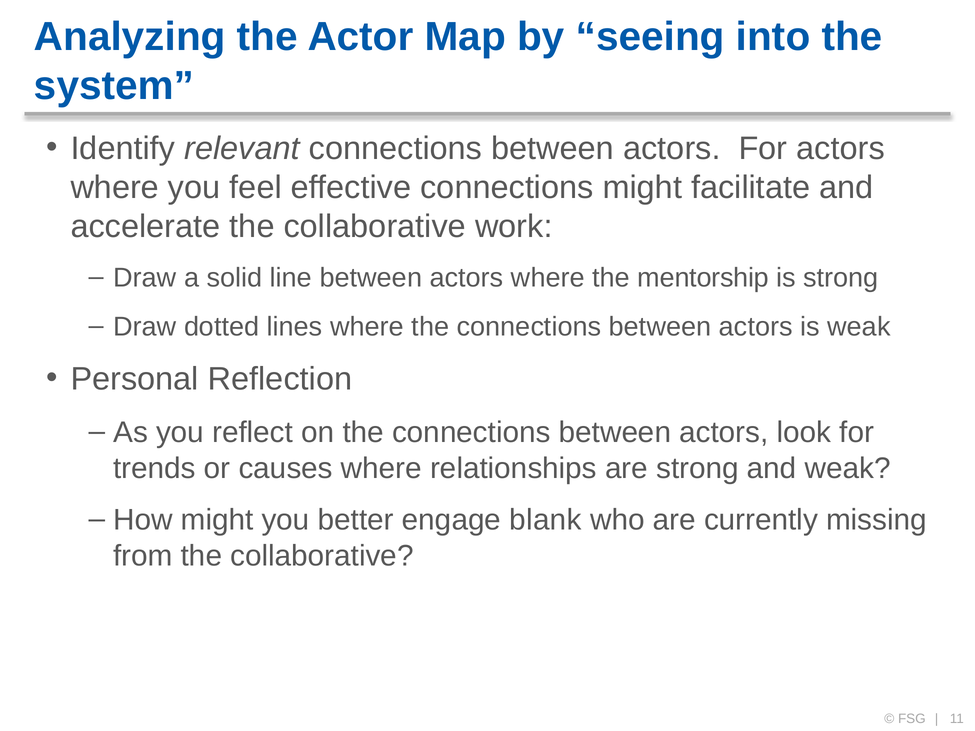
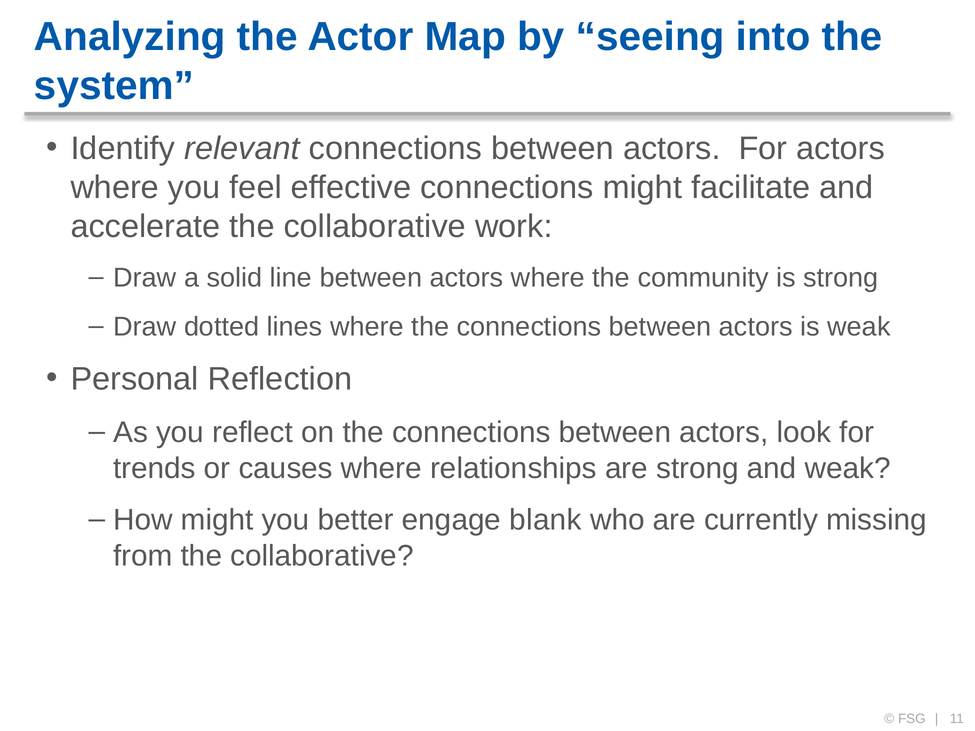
mentorship: mentorship -> community (703, 278)
